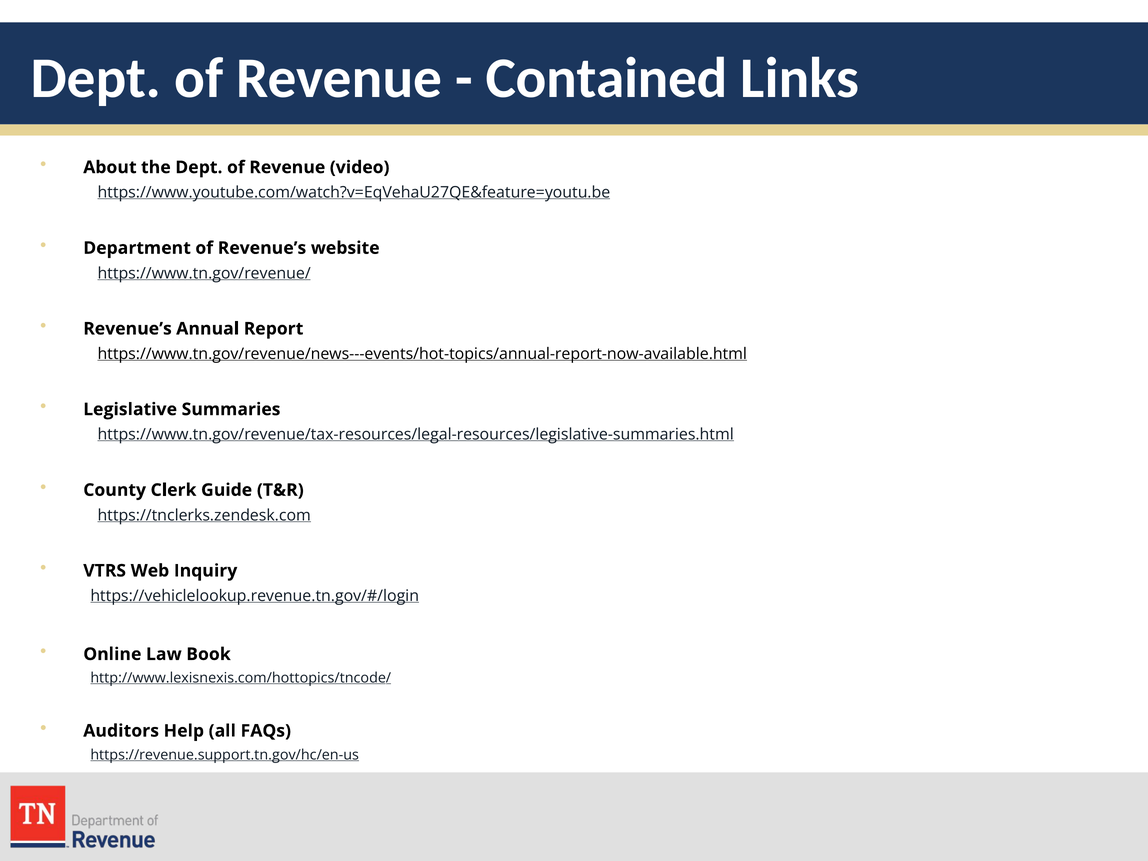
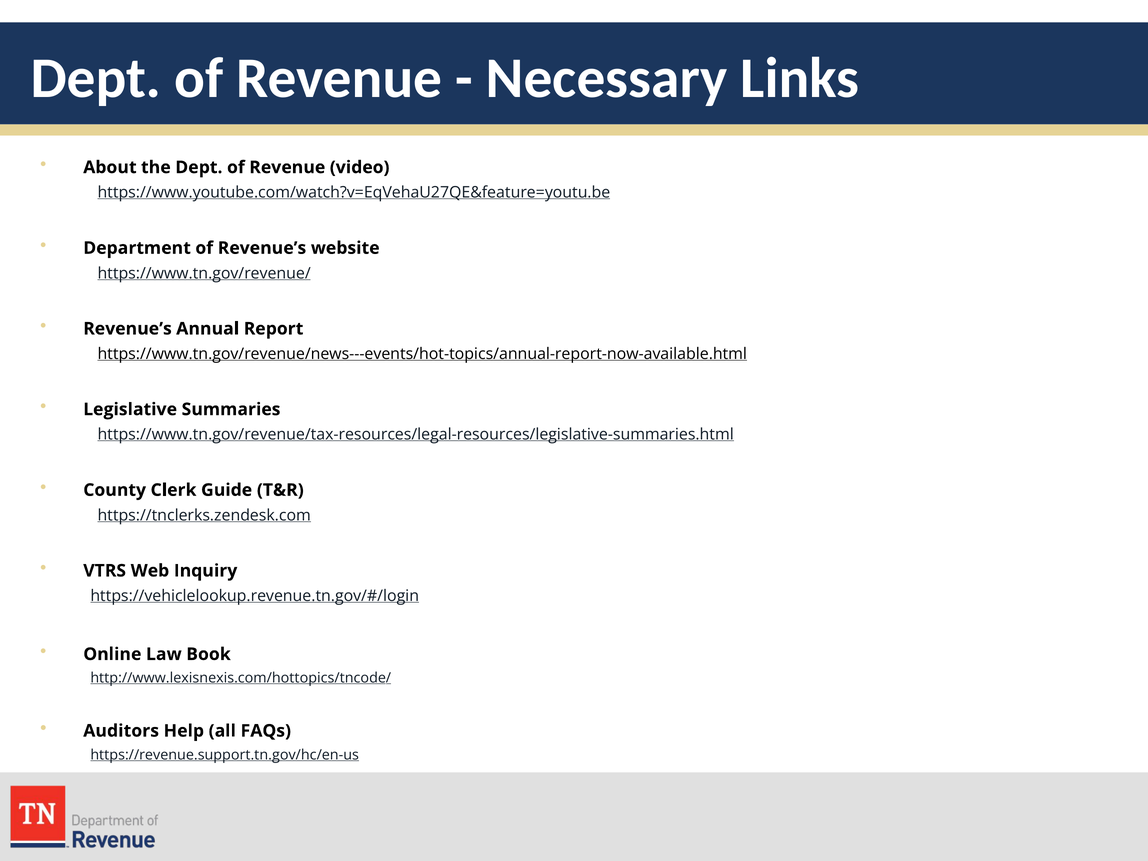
Contained: Contained -> Necessary (606, 78)
